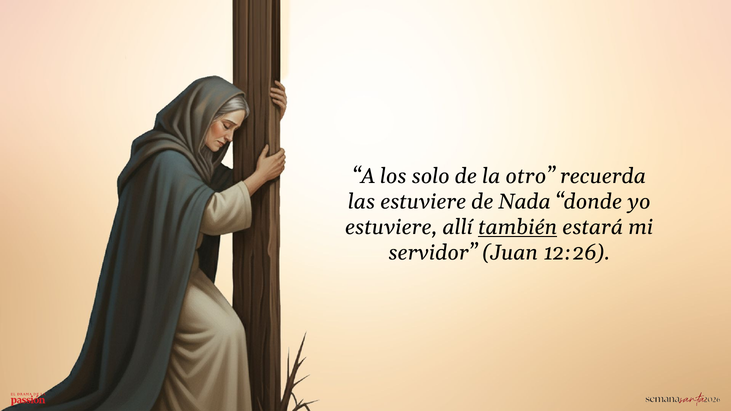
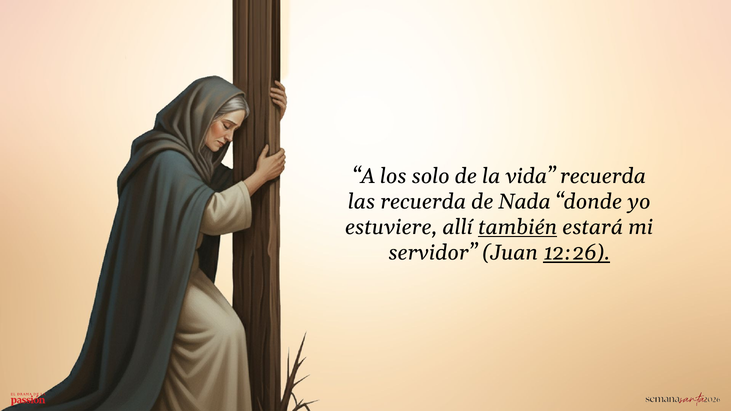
otro: otro -> vida (530, 176)
las estuviere: estuviere -> recuerda (423, 202)
12:26 underline: none -> present (577, 253)
